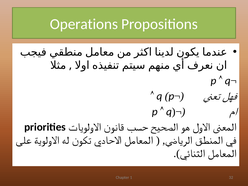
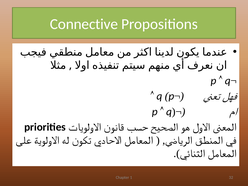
Operations: Operations -> Connective (84, 24)
